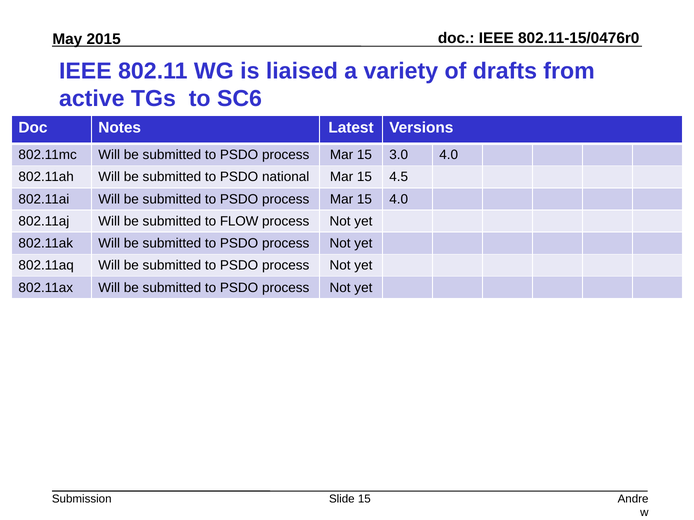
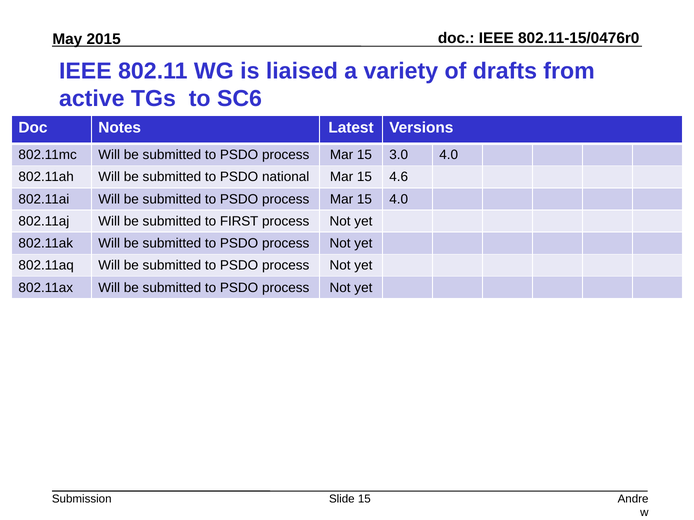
4.5: 4.5 -> 4.6 (399, 177)
FLOW: FLOW -> FIRST (239, 221)
